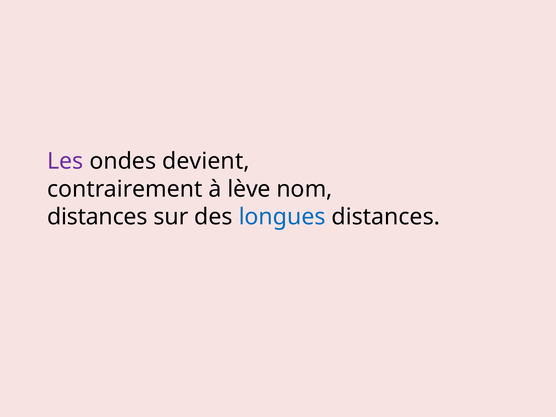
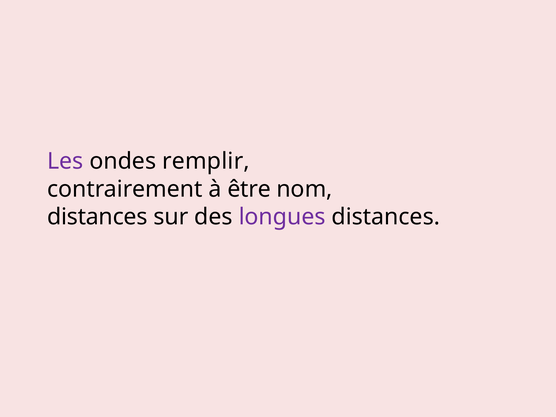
devient: devient -> remplir (206, 161)
lève: lève -> être (249, 189)
longues colour: blue -> purple (282, 217)
